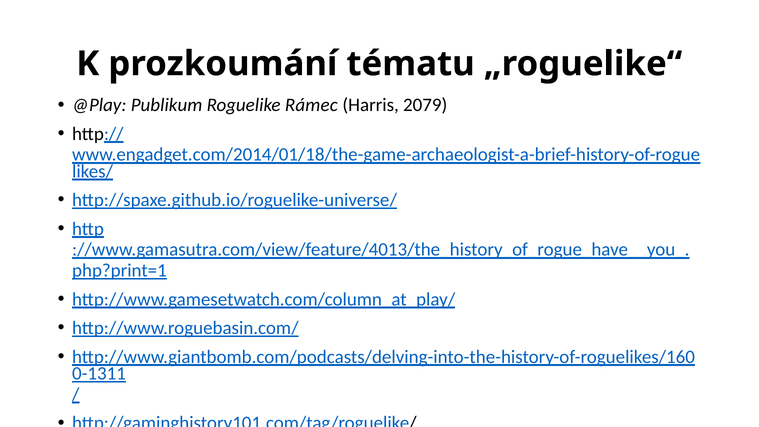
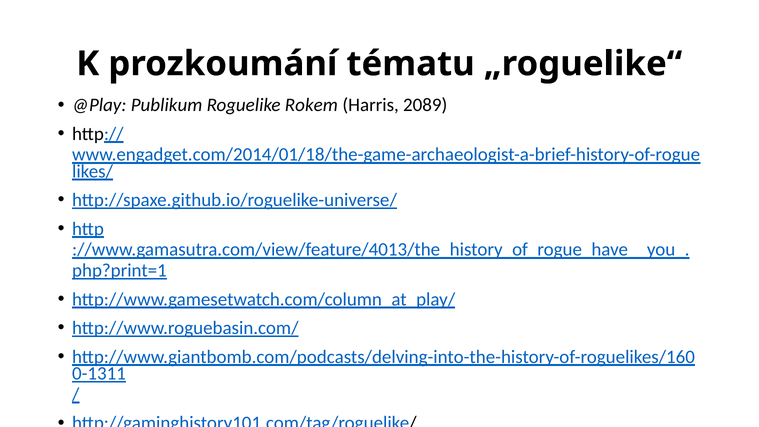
Rámec: Rámec -> Rokem (311, 105)
2079: 2079 -> 2089 (425, 105)
